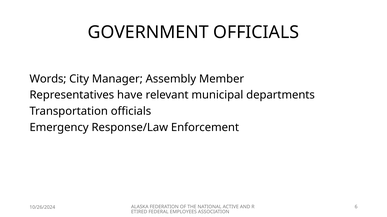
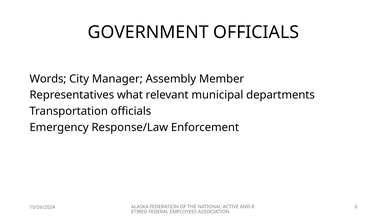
have: have -> what (130, 95)
